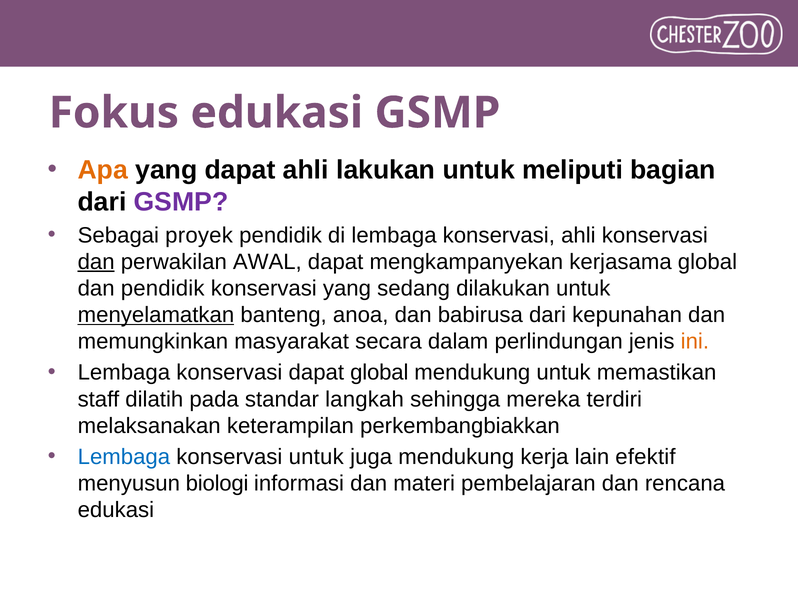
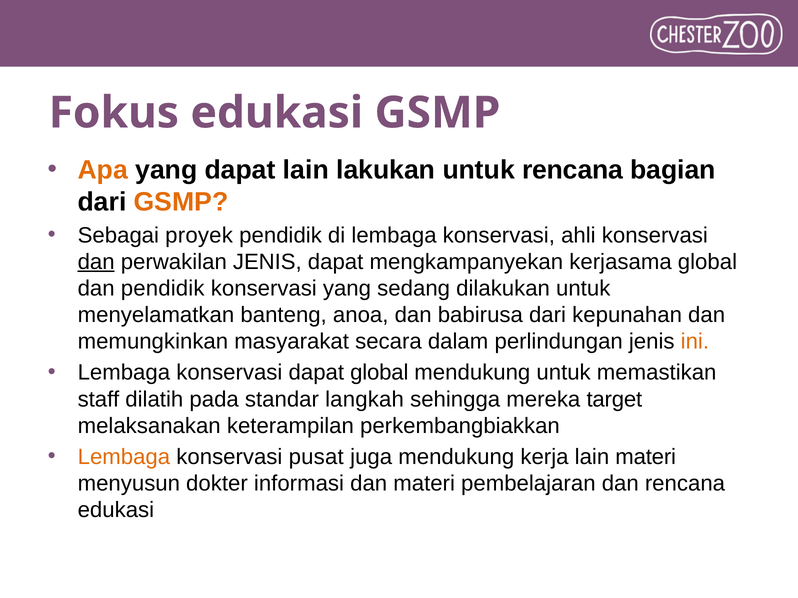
dapat ahli: ahli -> lain (306, 170)
untuk meliputi: meliputi -> rencana (573, 170)
GSMP colour: purple -> orange (181, 202)
perwakilan AWAL: AWAL -> JENIS (267, 262)
menyelamatkan underline: present -> none (156, 315)
terdiri: terdiri -> target (614, 400)
Lembaga colour: blue -> orange (124, 457)
konservasi untuk: untuk -> pusat (316, 457)
lain efektif: efektif -> materi (646, 457)
biologi: biologi -> dokter (217, 484)
